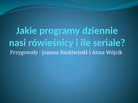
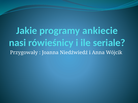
dziennie: dziennie -> ankiecie (100, 31)
